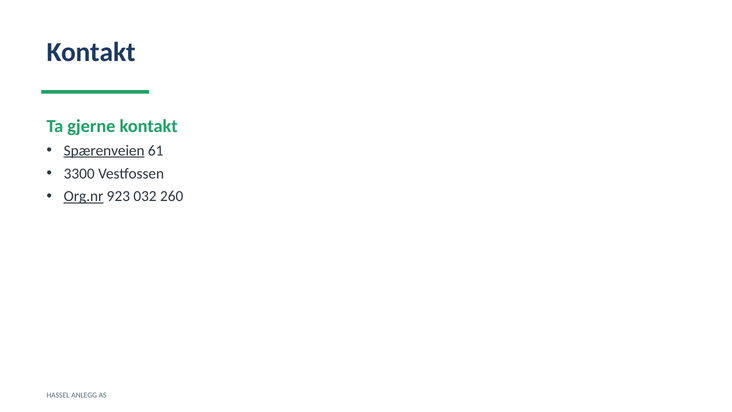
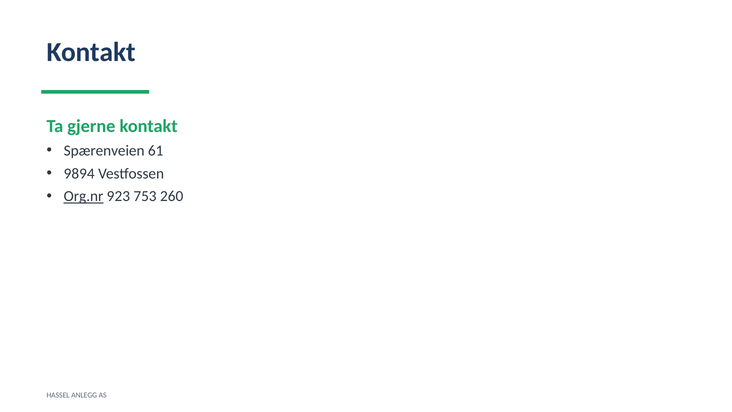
Spærenveien underline: present -> none (104, 151)
3300: 3300 -> 9894 (79, 173)
032: 032 -> 753 (145, 196)
